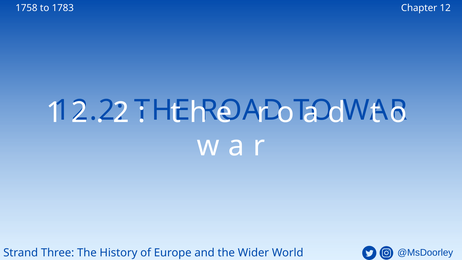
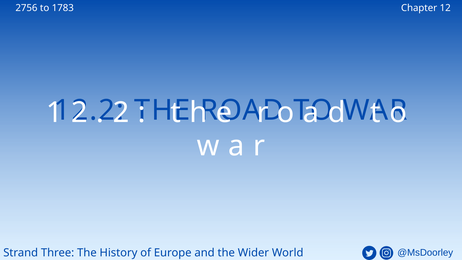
1758: 1758 -> 2756 (26, 8)
